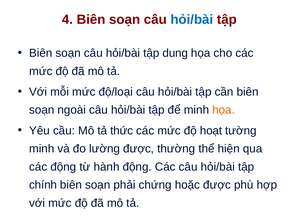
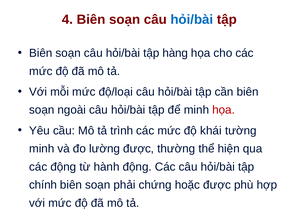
dung: dung -> hàng (175, 53)
họa colour: orange -> red (224, 110)
thức: thức -> trình (122, 131)
hoạt: hoạt -> khái (211, 131)
